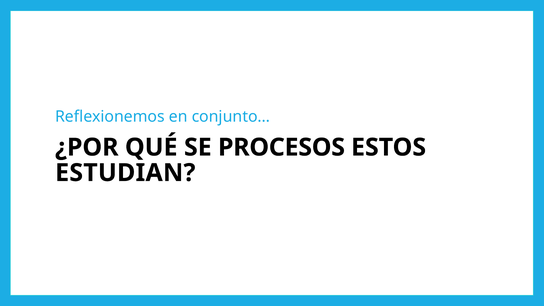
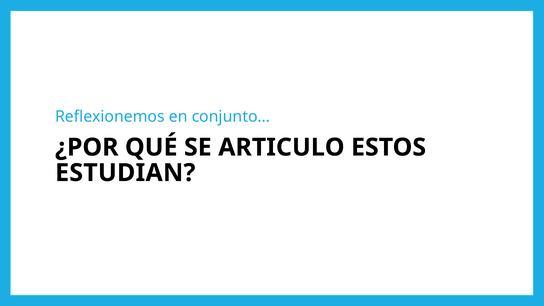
PROCESOS: PROCESOS -> ARTICULO (281, 147)
